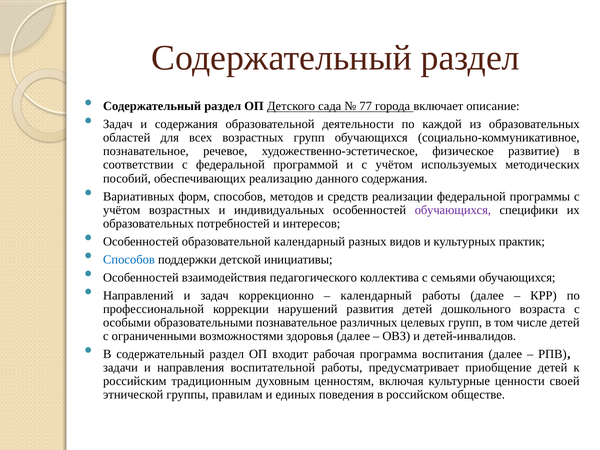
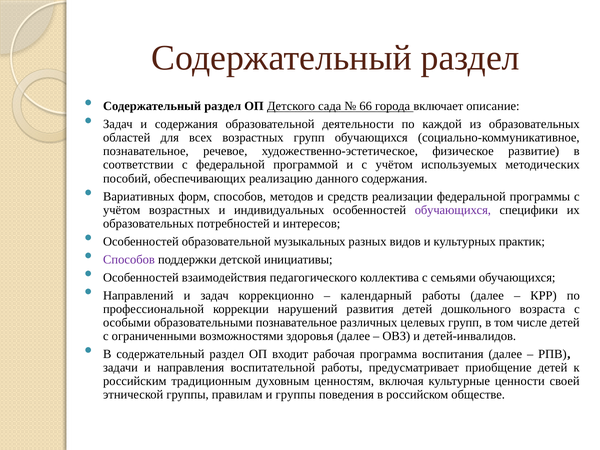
77: 77 -> 66 (366, 106)
образовательной календарный: календарный -> музыкальных (310, 241)
Способов colour: blue -> purple (129, 259)
и единых: единых -> группы (296, 394)
